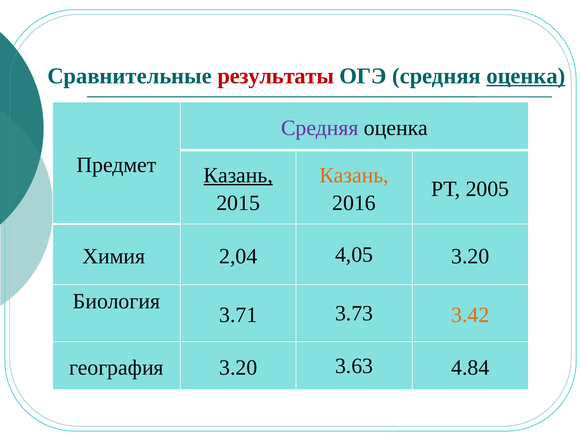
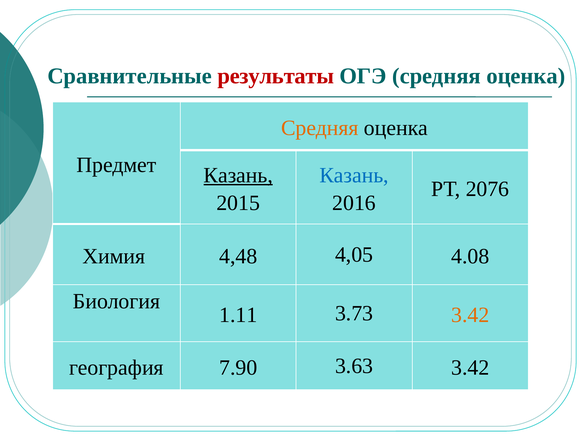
оценка underline: present -> none (526, 76)
Средняя colour: purple -> orange (320, 128)
Казань colour: orange -> blue (354, 175)
2005: 2005 -> 2076 (487, 189)
2,04: 2,04 -> 4,48 (238, 256)
4,05 3.20: 3.20 -> 4.08 (470, 256)
3.71: 3.71 -> 1.11 (238, 315)
география 3.20: 3.20 -> 7.90 (238, 367)
3.63 4.84: 4.84 -> 3.42 (470, 367)
